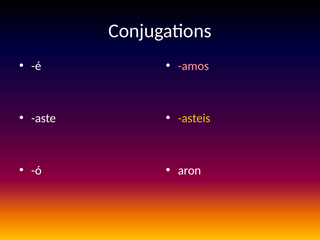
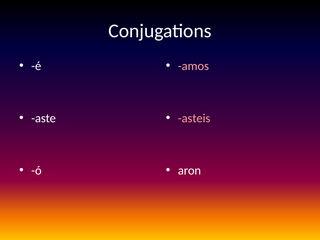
asteis colour: yellow -> pink (194, 118)
